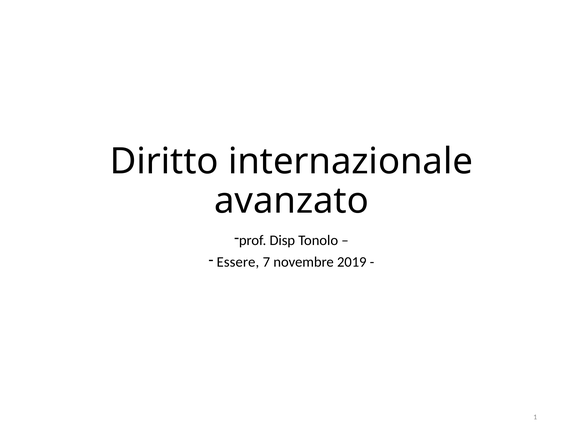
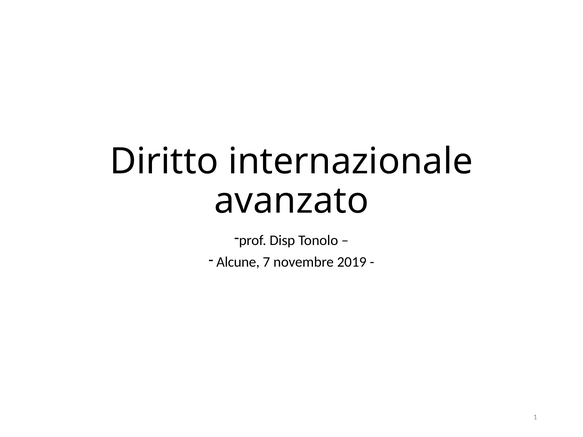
Essere: Essere -> Alcune (238, 262)
